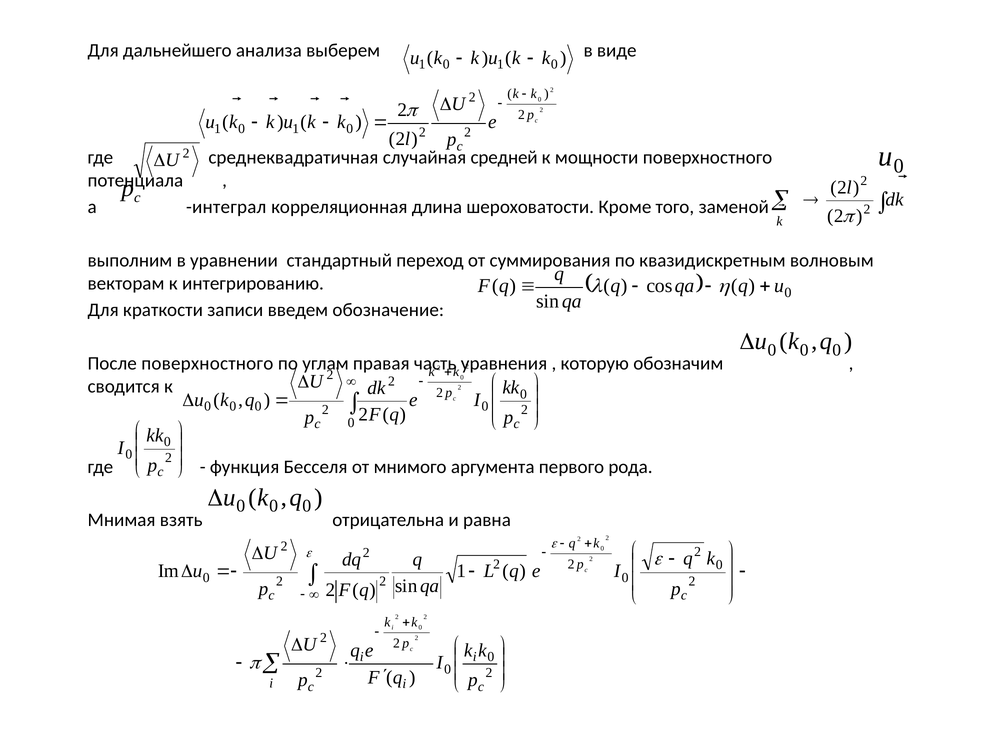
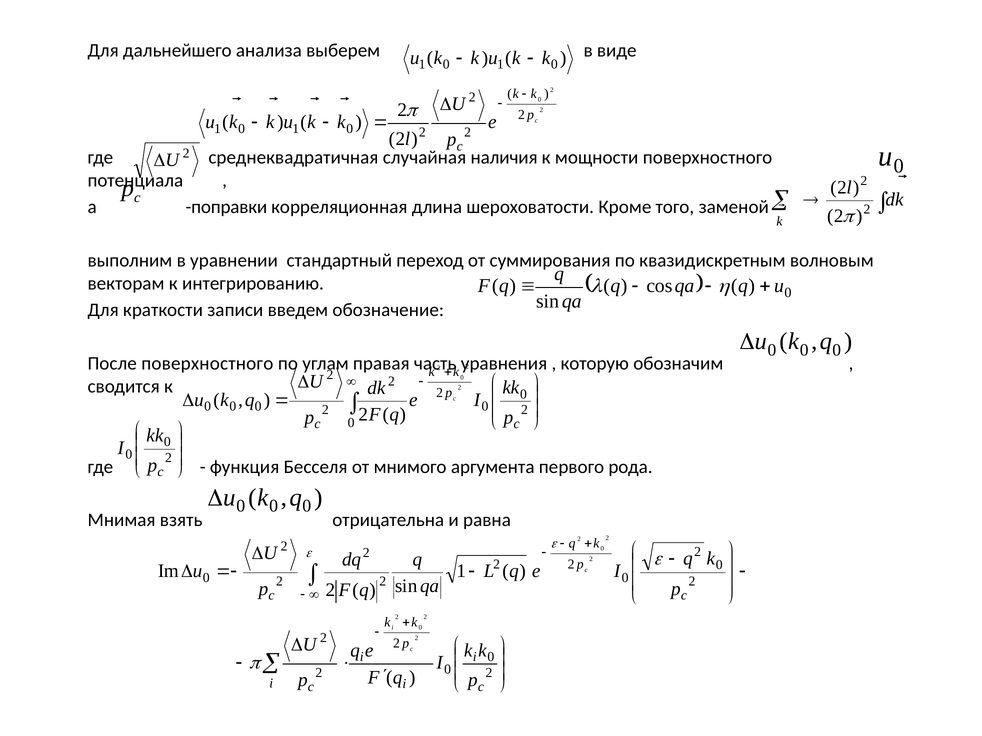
средней: средней -> наличия (504, 157)
интеграл: интеграл -> поправки (226, 207)
